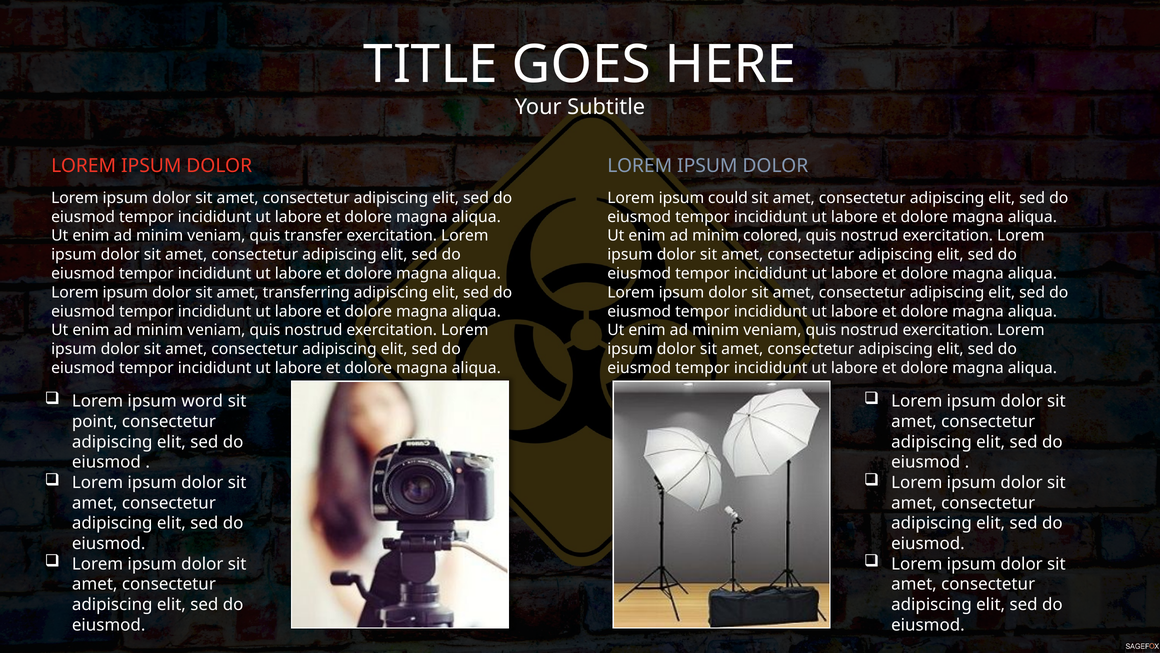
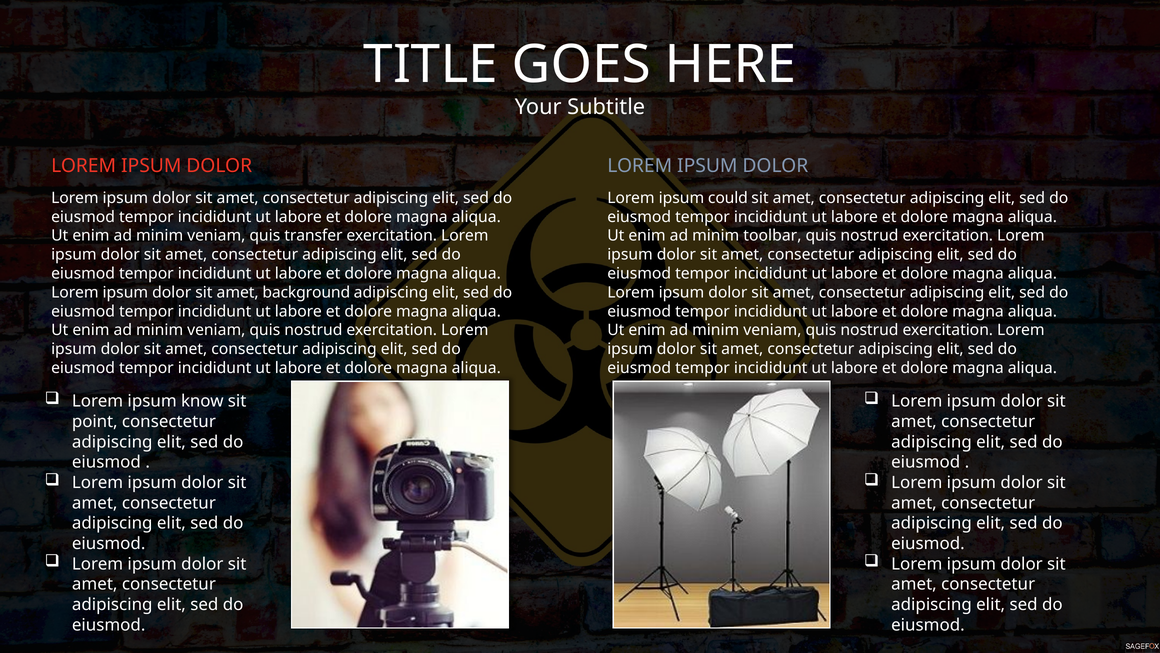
colored: colored -> toolbar (772, 236)
transferring: transferring -> background (306, 292)
word: word -> know (202, 401)
